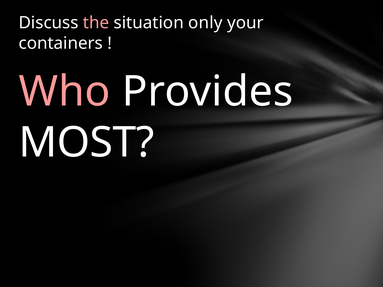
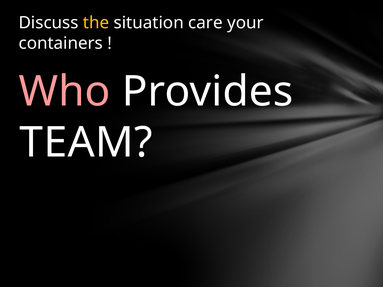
the colour: pink -> yellow (96, 23)
only: only -> care (205, 23)
MOST: MOST -> TEAM (86, 143)
